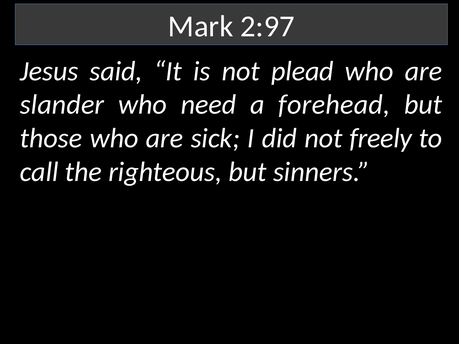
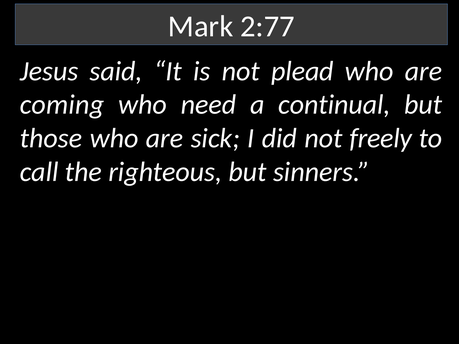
2:97: 2:97 -> 2:77 (267, 27)
slander: slander -> coming (62, 105)
forehead: forehead -> continual (334, 105)
